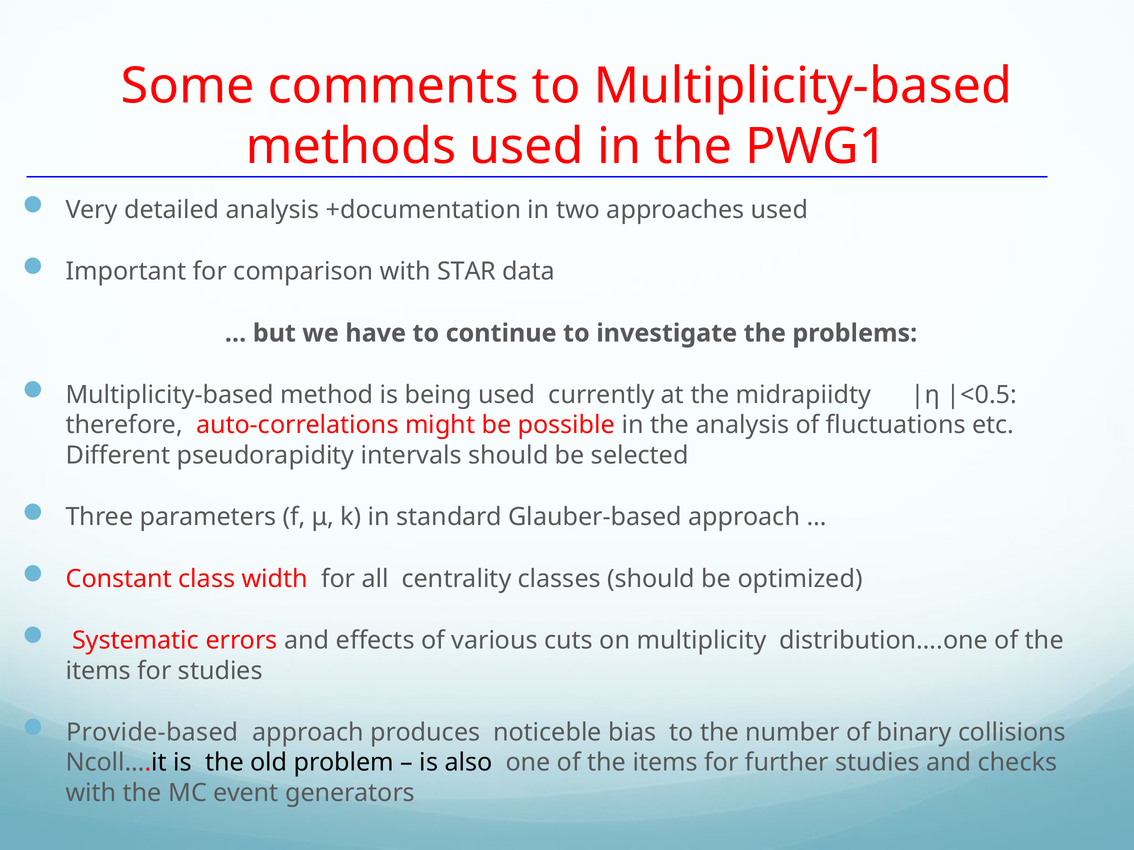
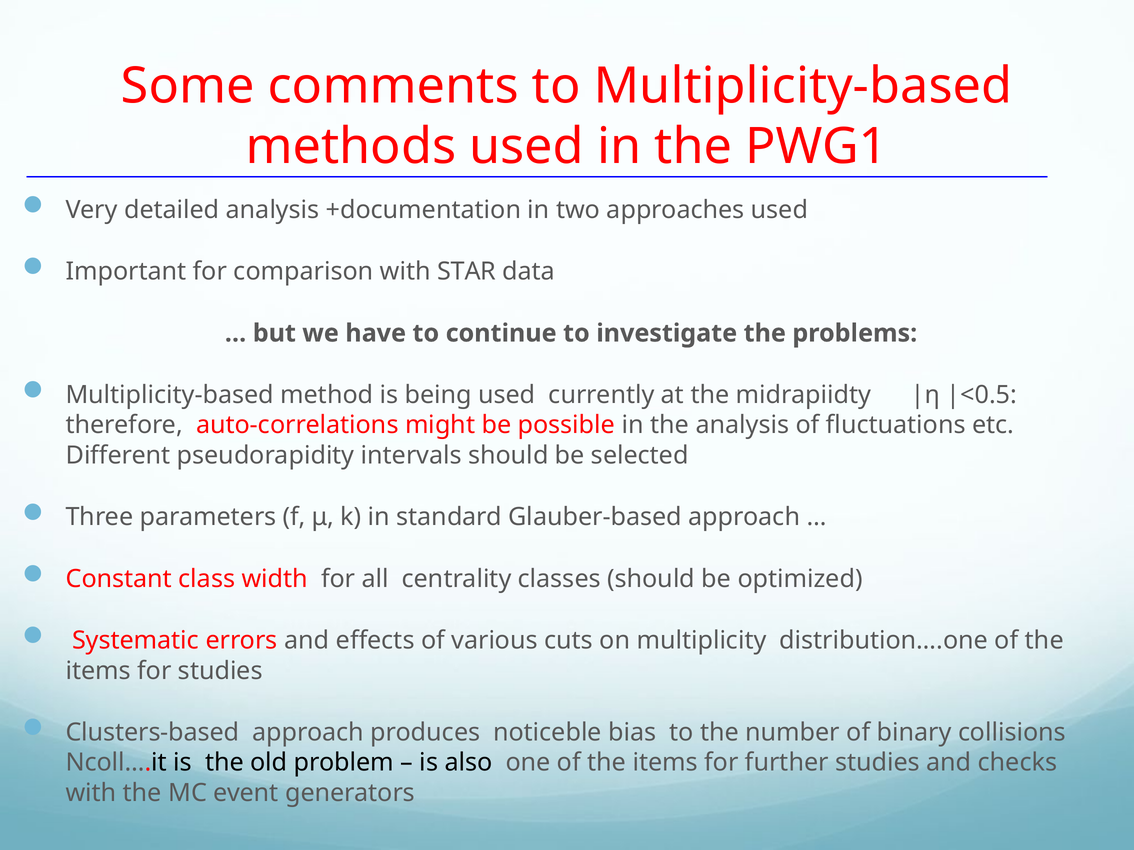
Provide-based: Provide-based -> Clusters-based (152, 733)
